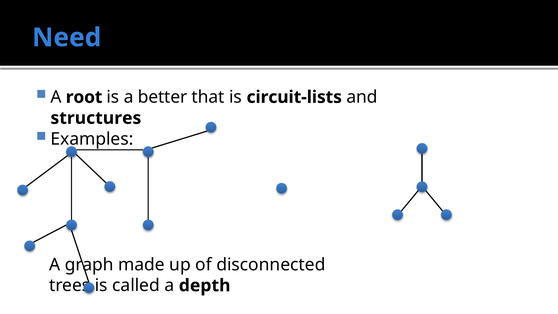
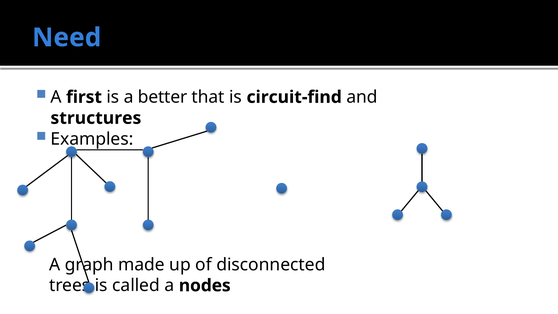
root: root -> first (84, 97)
circuit-lists: circuit-lists -> circuit-find (294, 97)
depth: depth -> nodes (205, 285)
